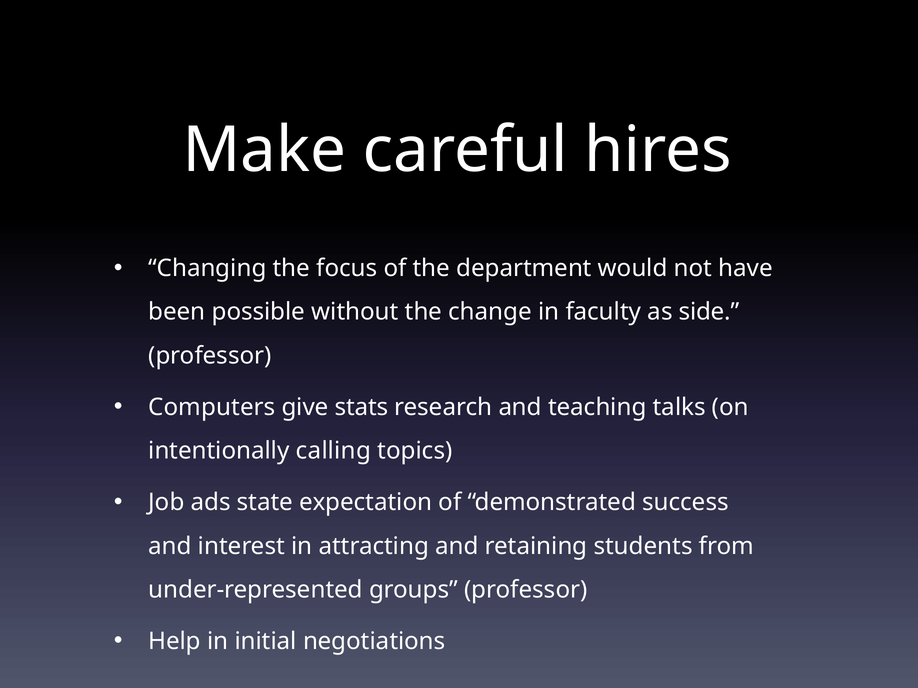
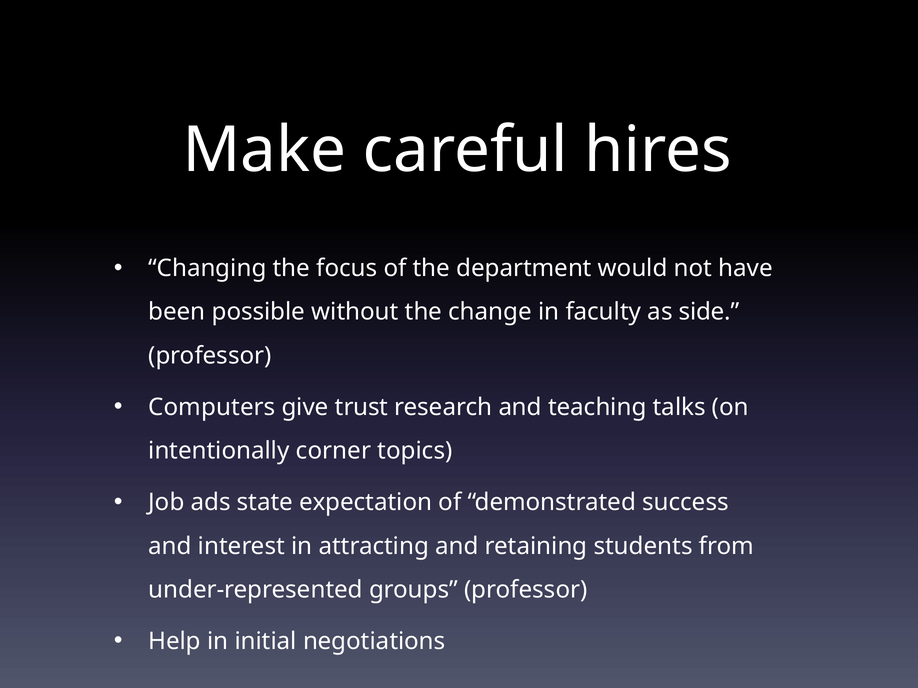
stats: stats -> trust (362, 408)
calling: calling -> corner (334, 451)
